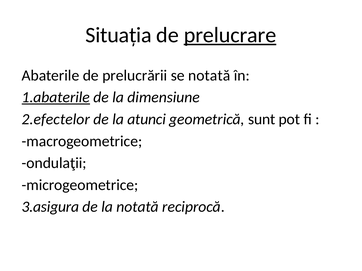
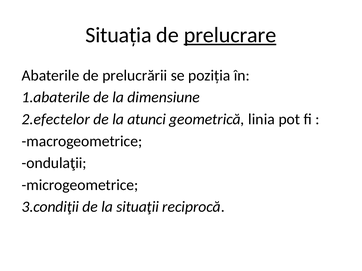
se notată: notată -> poziţia (209, 76)
1.abaterile underline: present -> none (56, 98)
sunt: sunt -> linia (262, 119)
3.asigura: 3.asigura -> 3.condiţii (50, 207)
la notată: notată -> situaţii (138, 207)
